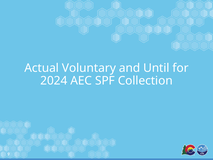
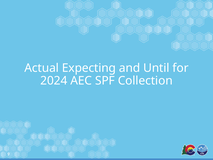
Voluntary: Voluntary -> Expecting (89, 68)
